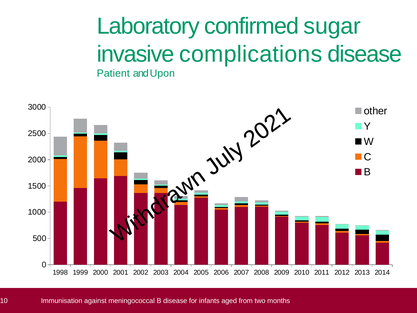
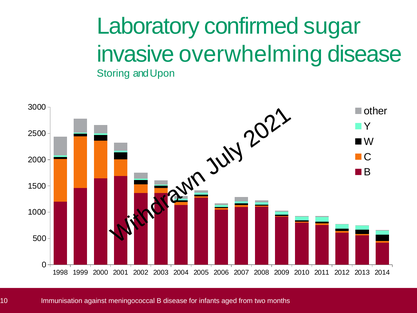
complications: complications -> overwhelming (251, 54)
Patient: Patient -> Storing (113, 73)
